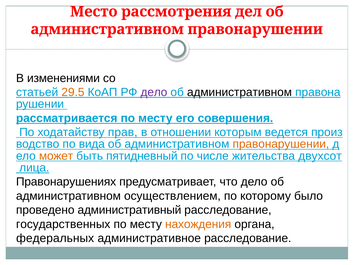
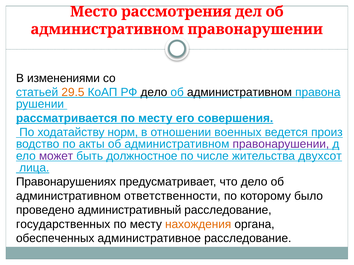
дело colour: purple -> black (154, 92)
прав: прав -> норм (123, 133)
которым: которым -> военных (238, 133)
вида: вида -> акты (92, 144)
правонарушении colour: orange -> purple (281, 144)
может colour: orange -> purple (56, 156)
пятидневный: пятидневный -> должностное (142, 156)
осуществлением: осуществлением -> ответственности (172, 196)
федеральных: федеральных -> обеспеченных (55, 239)
